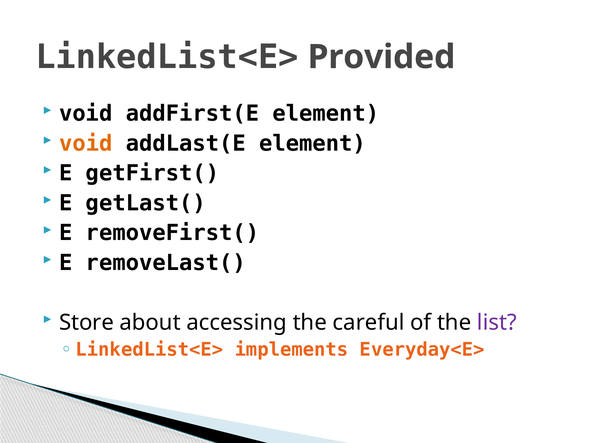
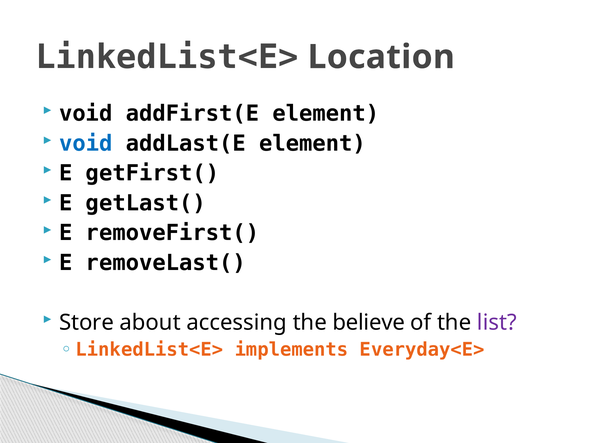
Provided: Provided -> Location (381, 57)
void colour: orange -> blue (86, 143)
careful: careful -> believe (369, 323)
